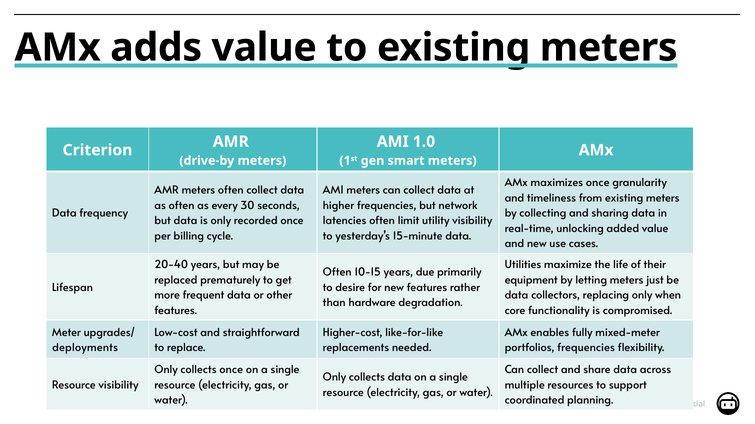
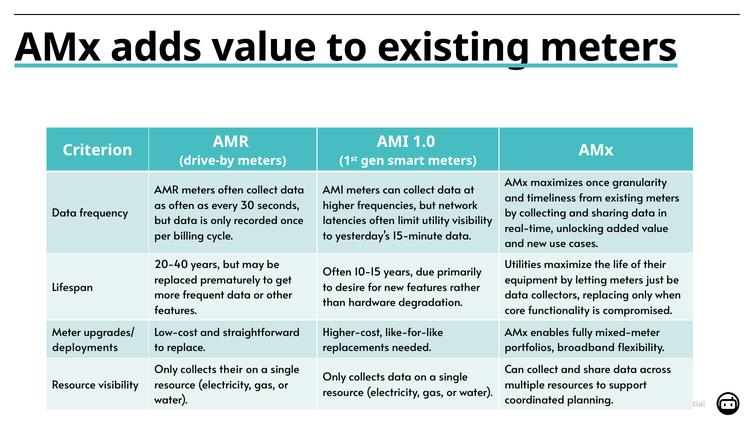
portfolios frequencies: frequencies -> broadband (586, 348)
collects once: once -> their (231, 370)
